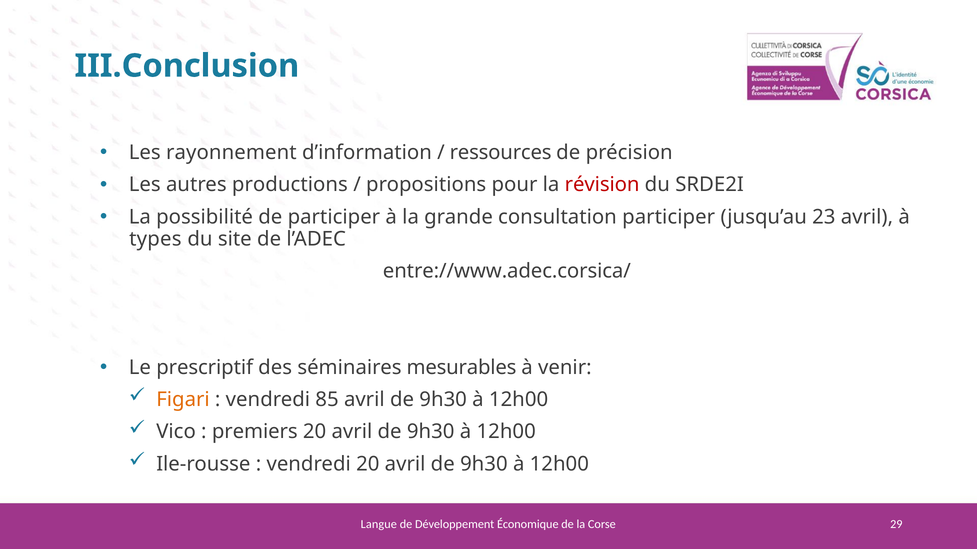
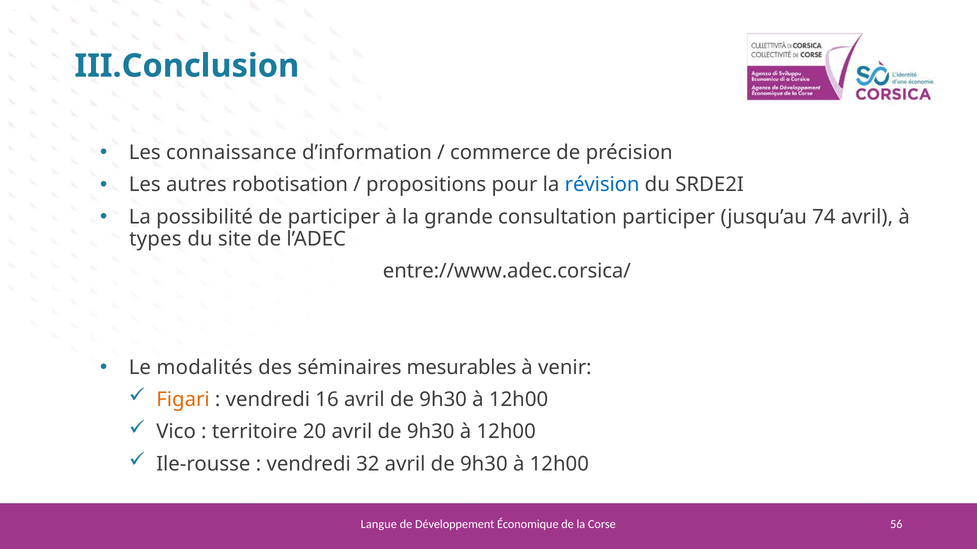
rayonnement: rayonnement -> connaissance (231, 153)
ressources: ressources -> commerce (501, 153)
productions: productions -> robotisation (290, 185)
révision colour: red -> blue (602, 185)
23: 23 -> 74 (824, 217)
prescriptif: prescriptif -> modalités (205, 368)
85: 85 -> 16 (327, 400)
premiers: premiers -> territoire (255, 432)
vendredi 20: 20 -> 32 (368, 464)
29: 29 -> 56 (896, 525)
